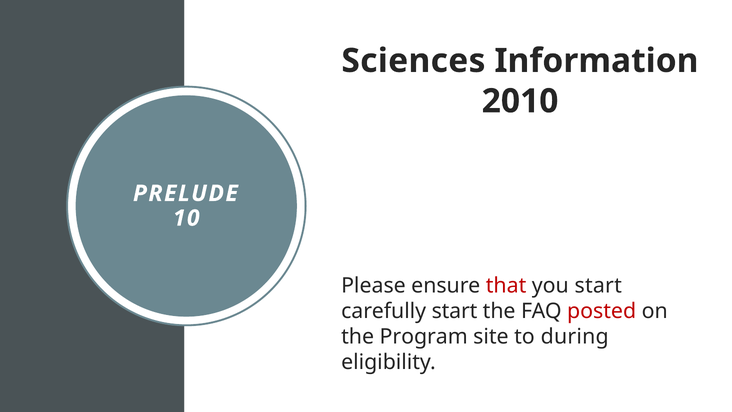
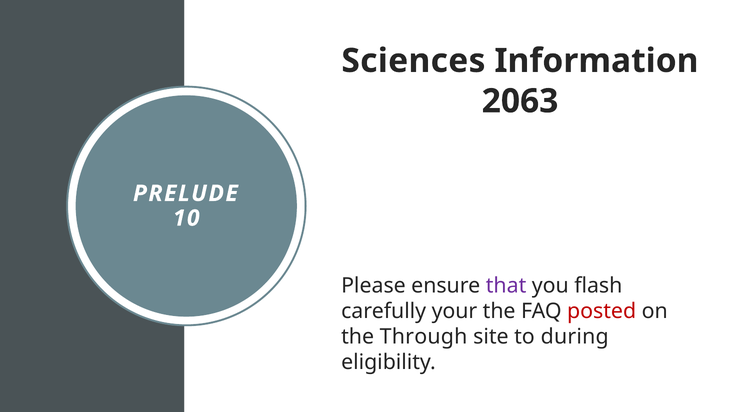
2010: 2010 -> 2063 (520, 101)
that colour: red -> purple (506, 285)
you start: start -> flash (598, 285)
carefully start: start -> your (454, 311)
Program: Program -> Through (424, 337)
